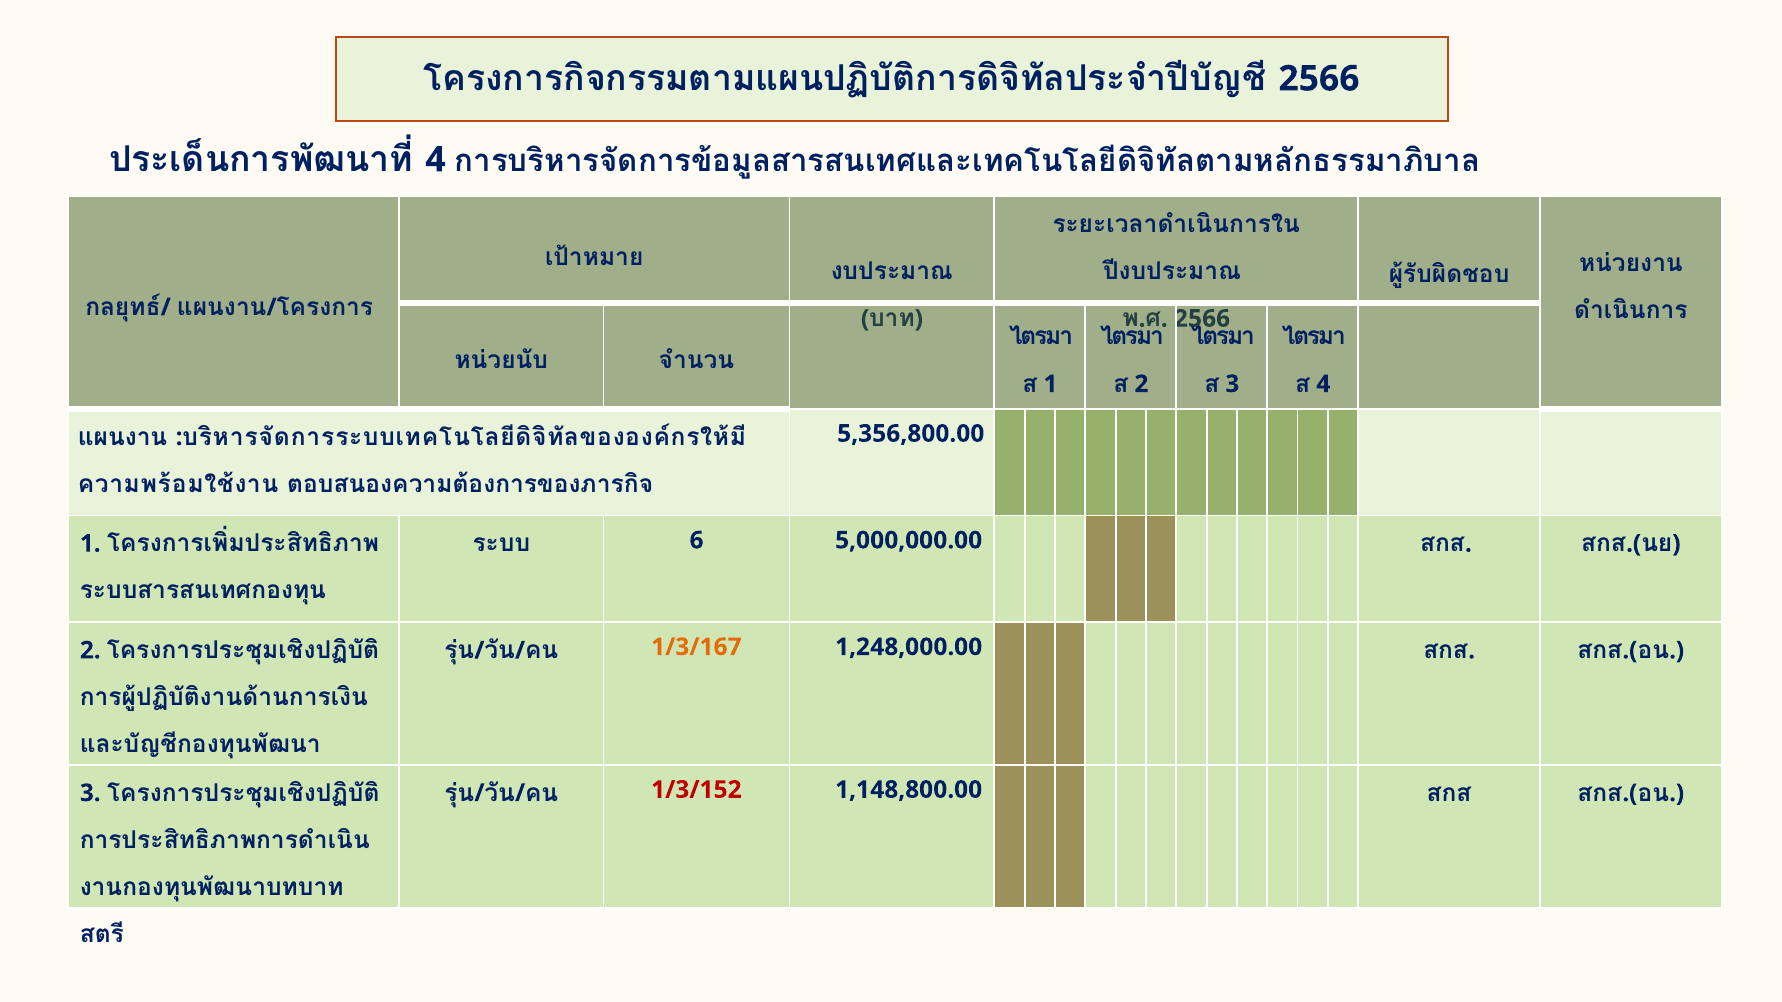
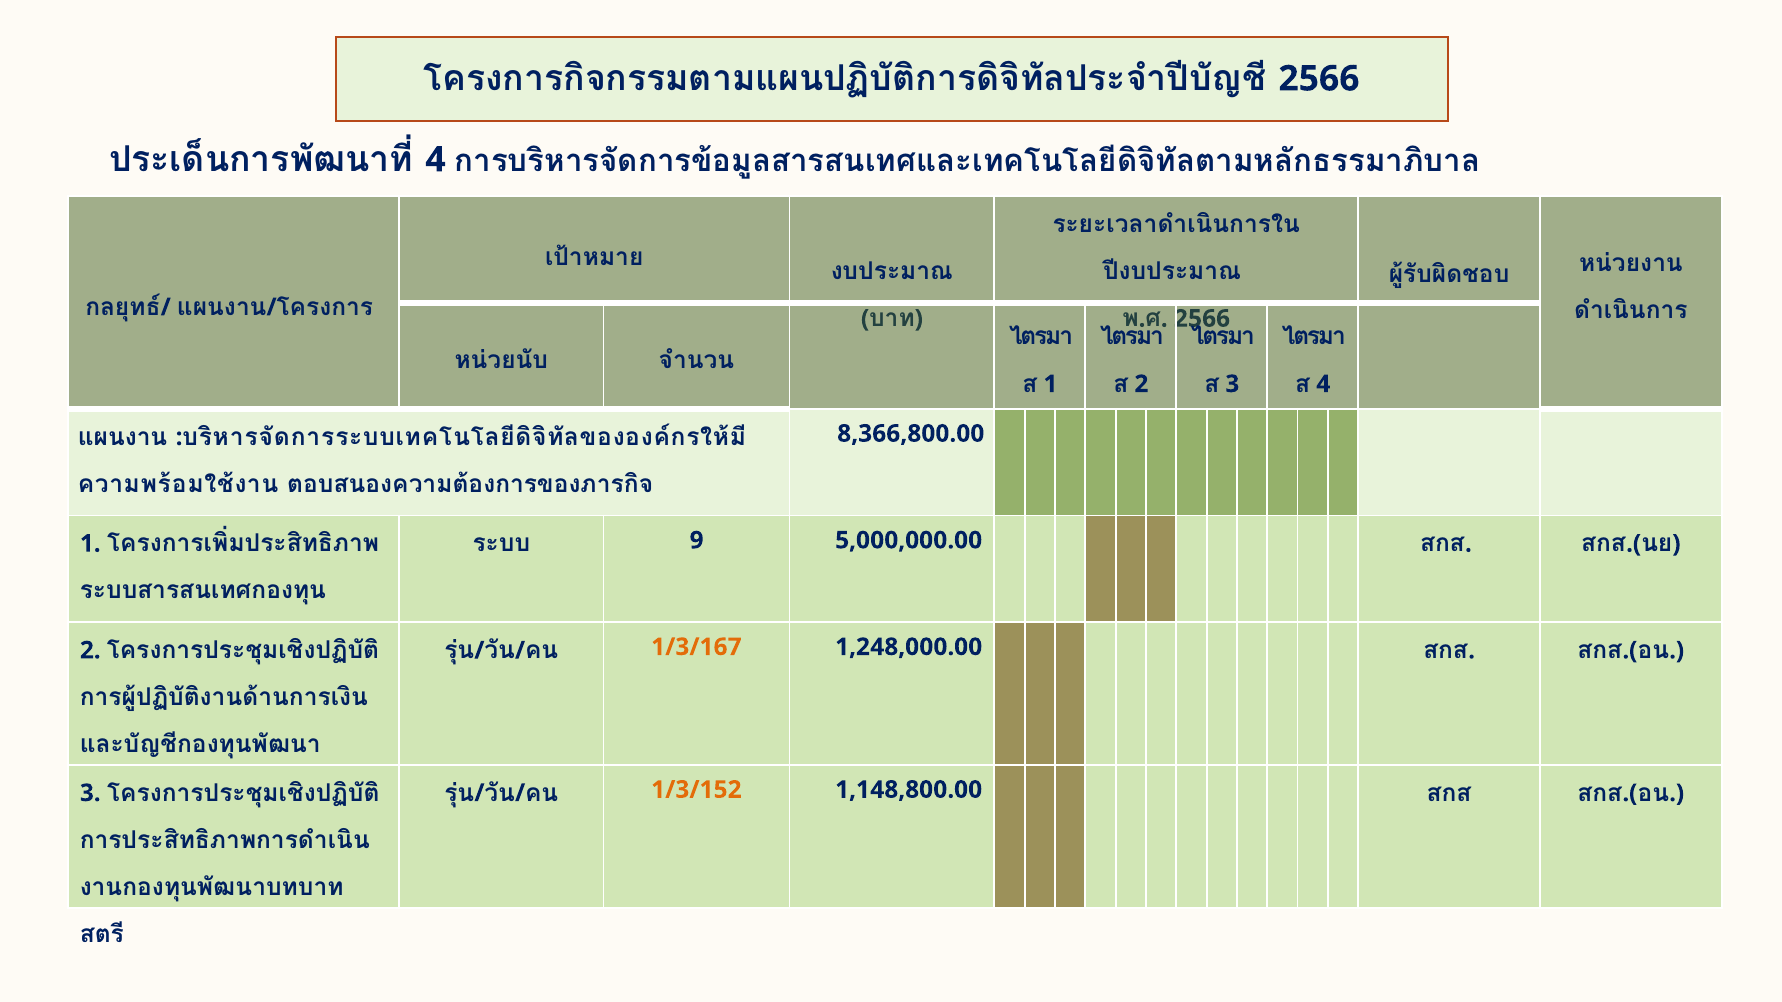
5,356,800.00: 5,356,800.00 -> 8,366,800.00 (911, 434)
6: 6 -> 9 (697, 540)
1/3/152 colour: red -> orange (696, 790)
